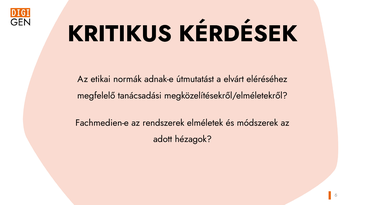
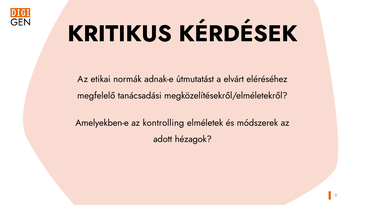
Fachmedien-e: Fachmedien-e -> Amelyekben-e (102, 123)
rendszerek: rendszerek -> kontrolling (163, 123)
